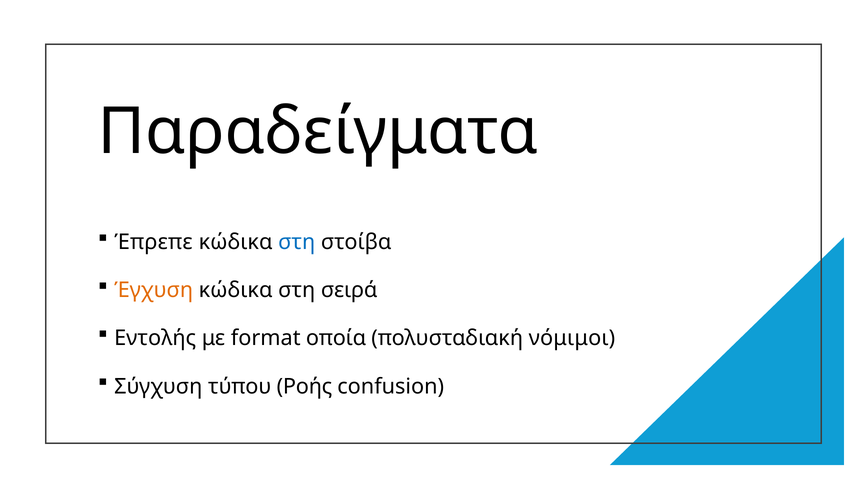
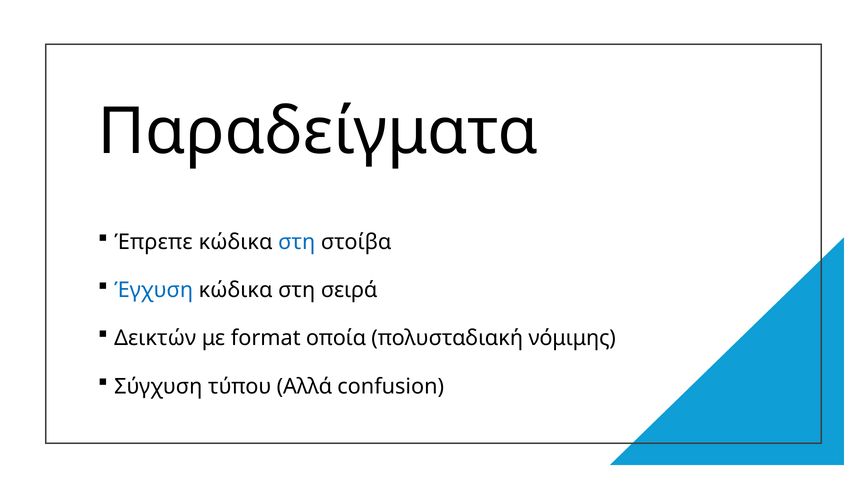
Έγχυση colour: orange -> blue (154, 290)
Εντολής: Εντολής -> Δεικτών (155, 338)
νόμιμοι: νόμιμοι -> νόμιμης (572, 338)
Ροής: Ροής -> Αλλά (304, 386)
